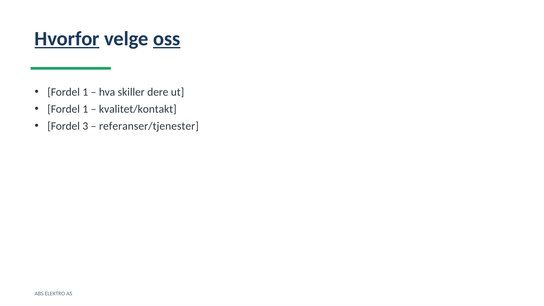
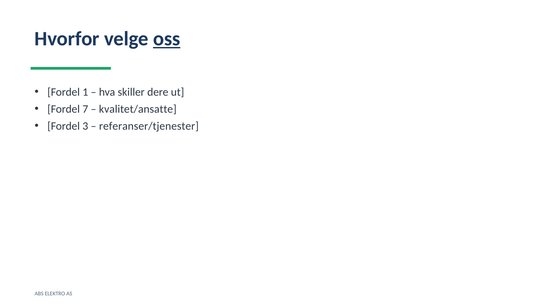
Hvorfor underline: present -> none (67, 39)
1: 1 -> 7 (85, 109)
kvalitet/kontakt: kvalitet/kontakt -> kvalitet/ansatte (138, 109)
